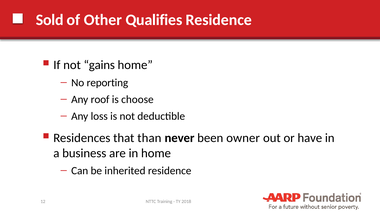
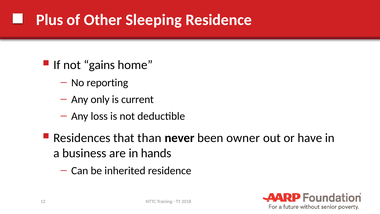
Sold: Sold -> Plus (50, 20)
Qualifies: Qualifies -> Sleeping (154, 20)
roof: roof -> only (100, 99)
choose: choose -> current (138, 99)
in home: home -> hands (156, 153)
